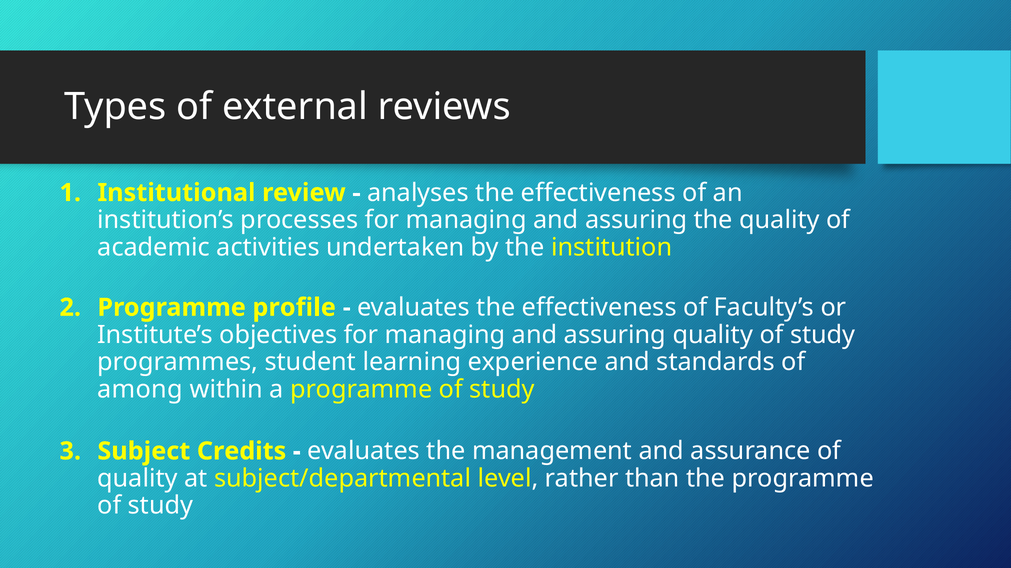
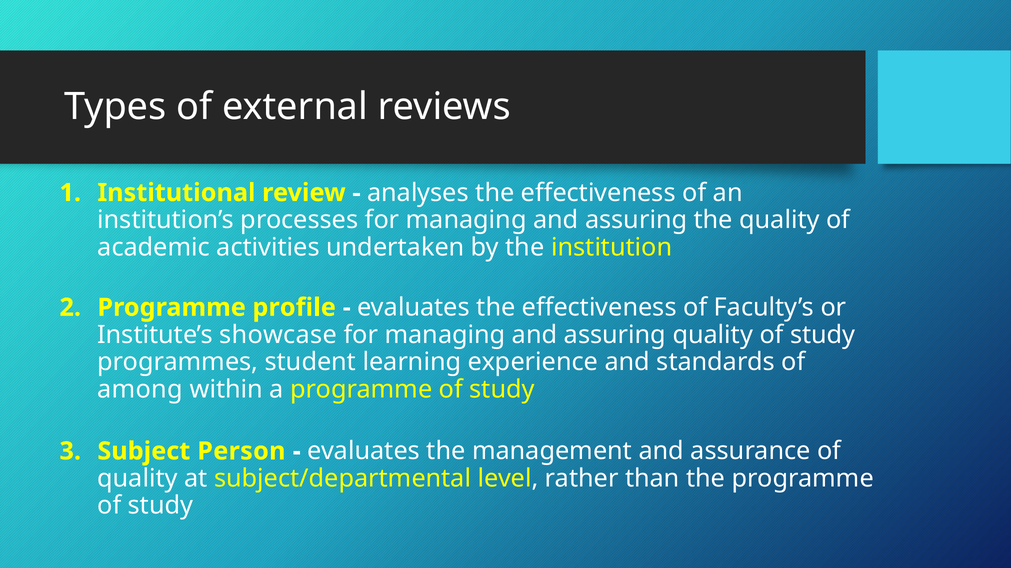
objectives: objectives -> showcase (278, 335)
Credits: Credits -> Person (241, 452)
